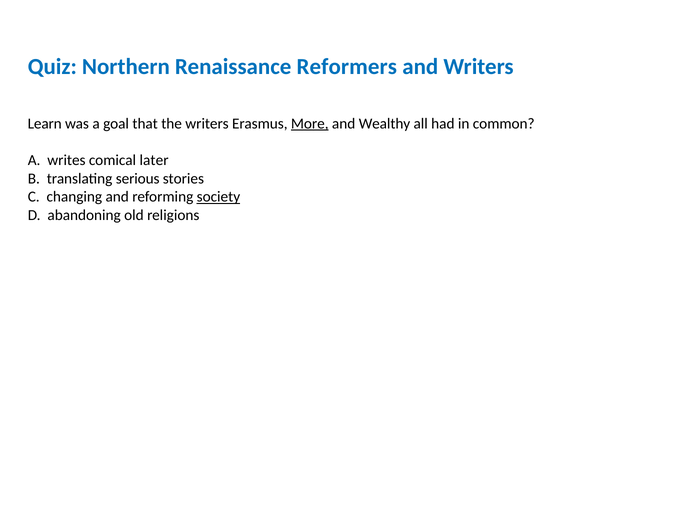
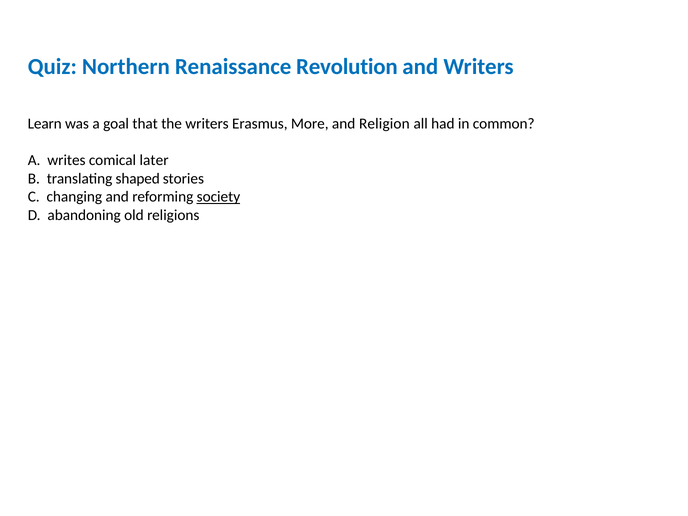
Reformers: Reformers -> Revolution (347, 67)
More underline: present -> none (310, 123)
Wealthy: Wealthy -> Religion (384, 123)
serious: serious -> shaped (138, 178)
